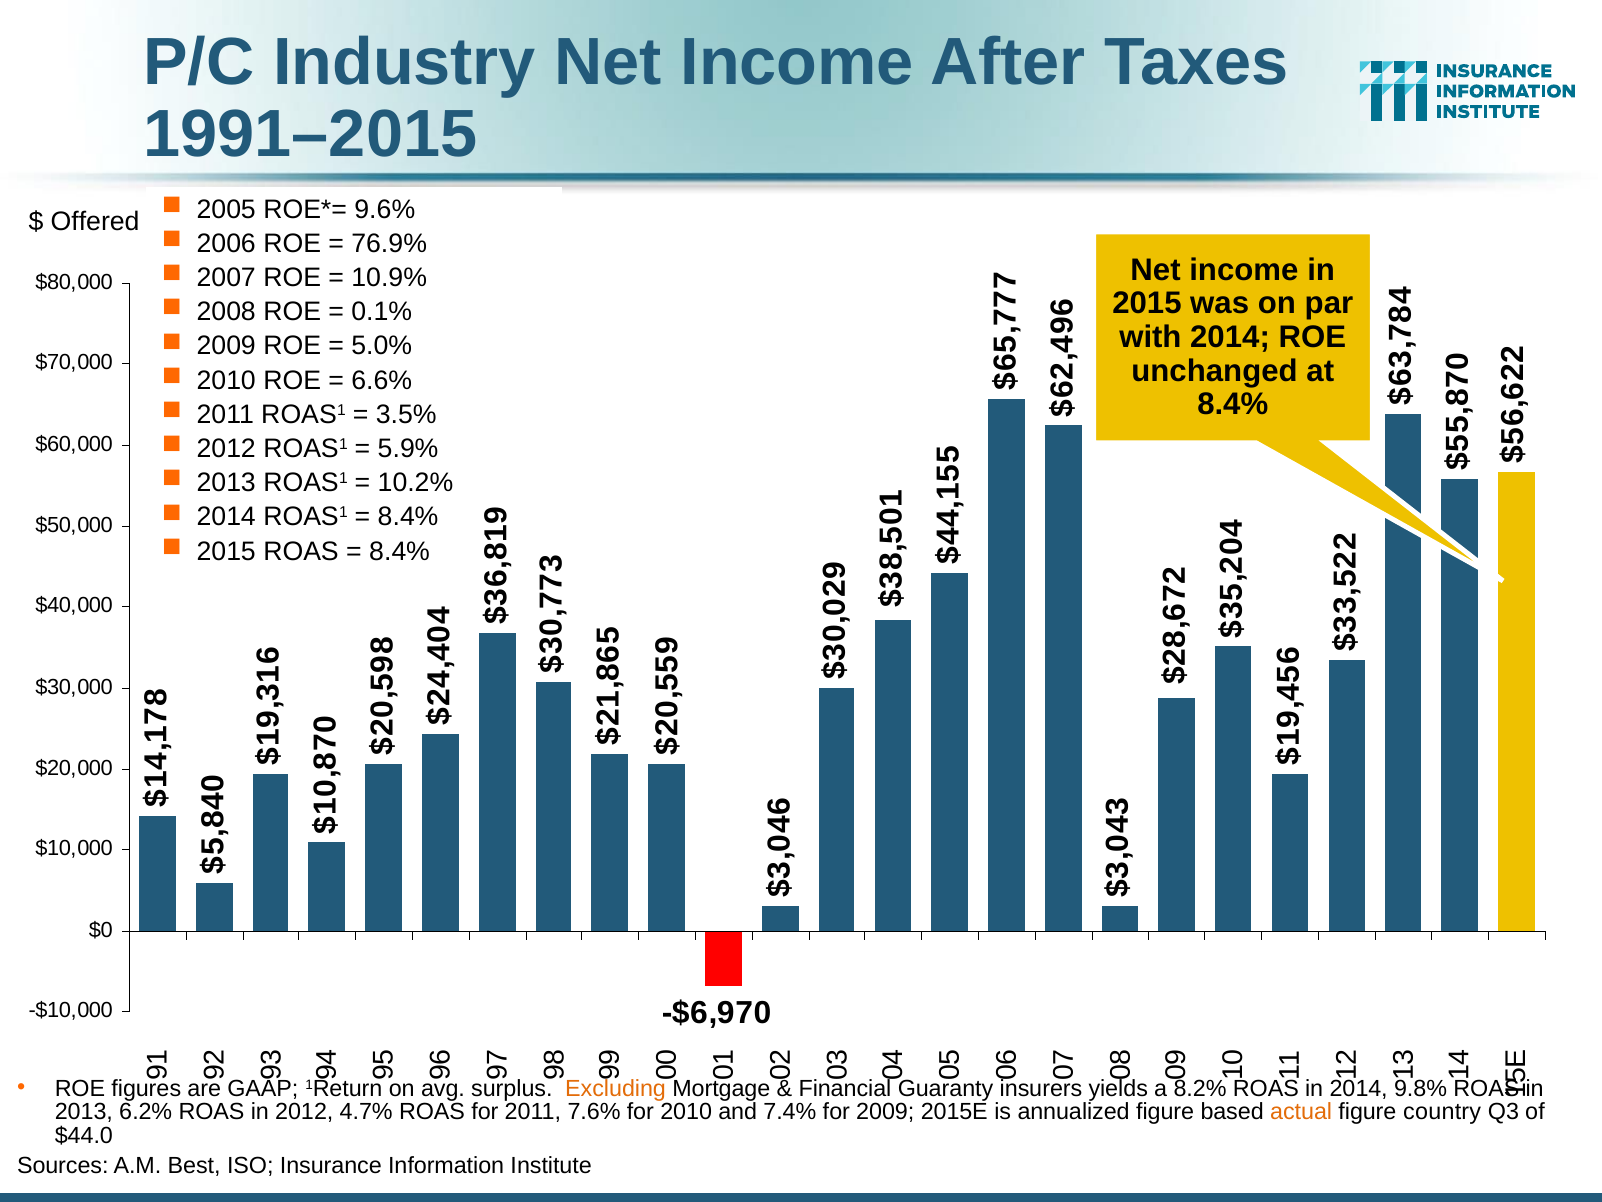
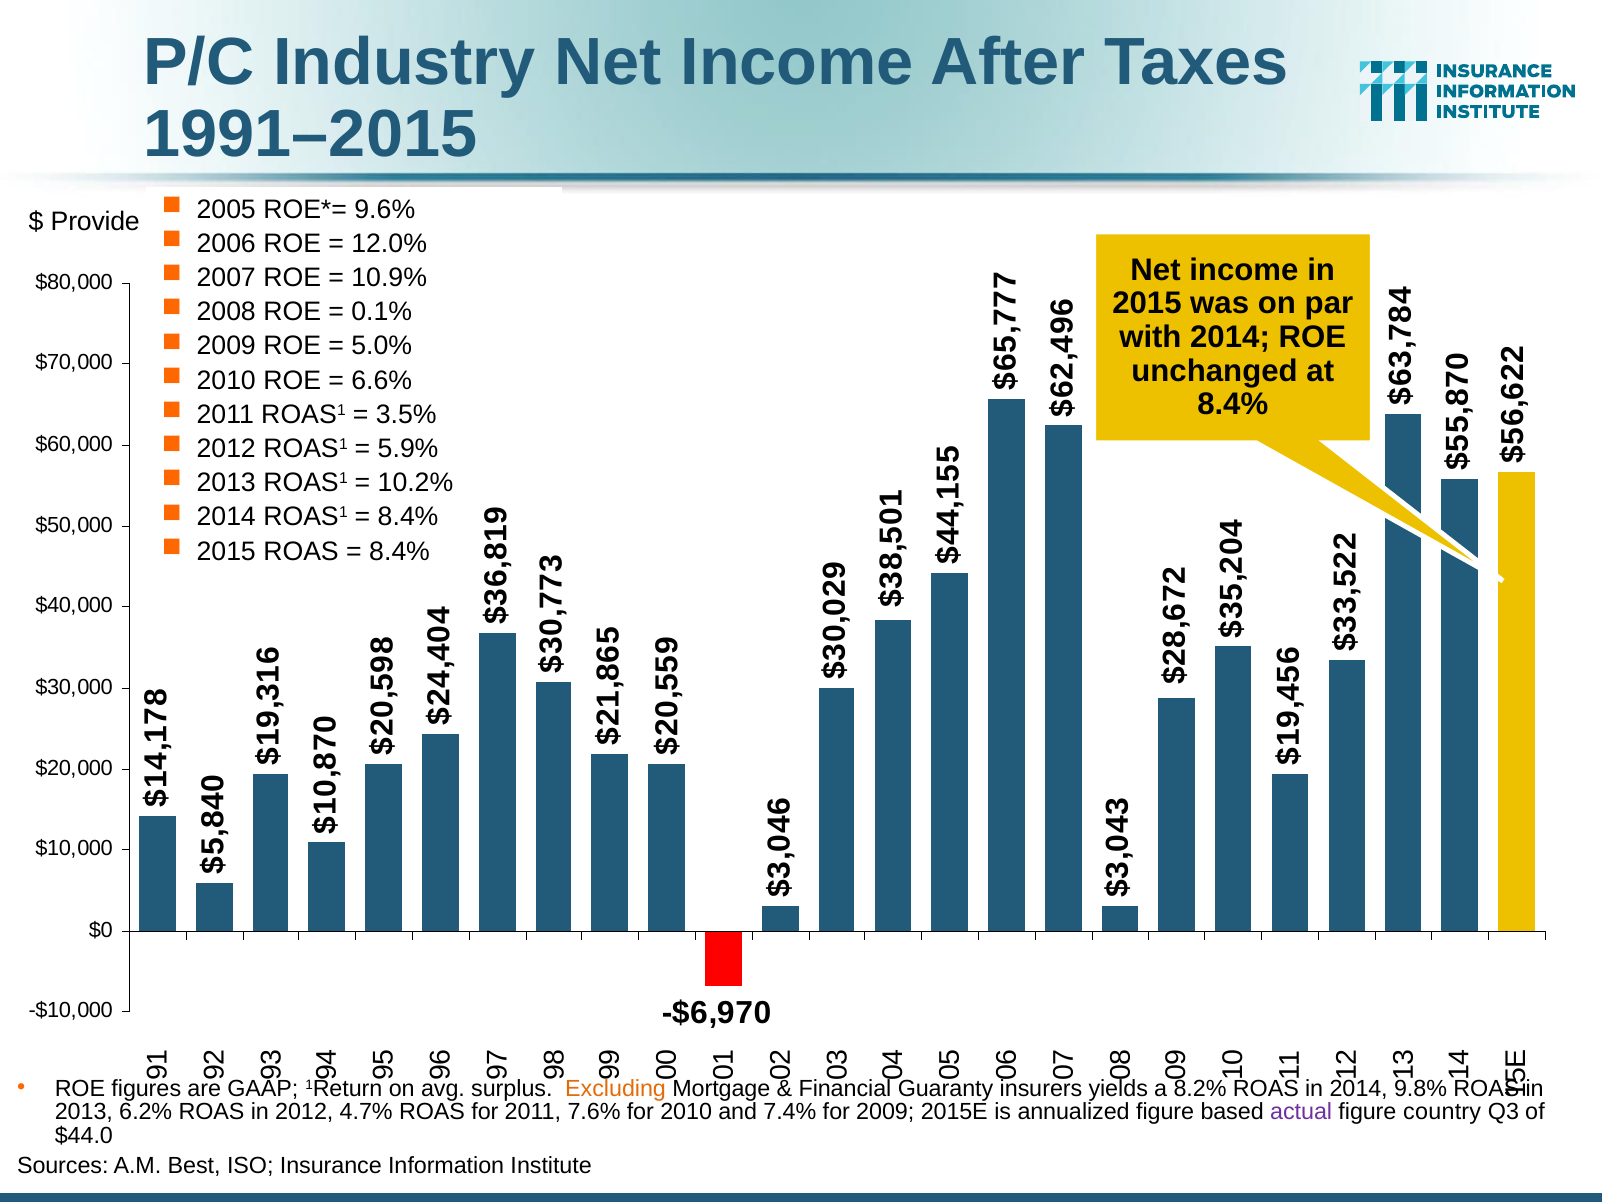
Offered: Offered -> Provide (95, 222)
76.9%: 76.9% -> 12.0% (389, 243)
actual colour: orange -> purple (1301, 1112)
